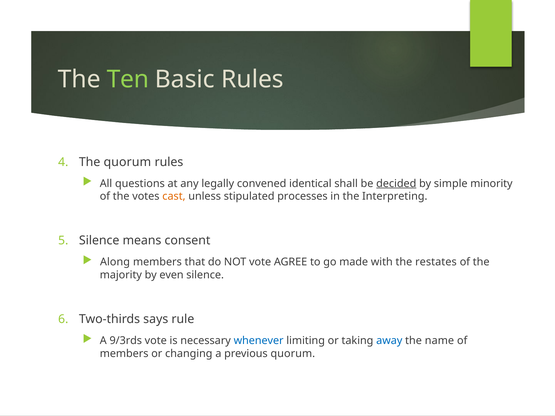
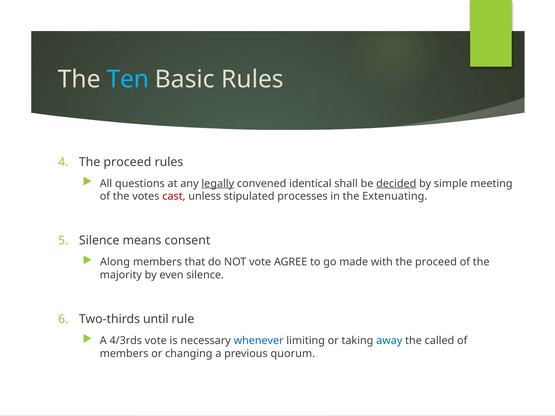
Ten colour: light green -> light blue (128, 79)
quorum: quorum -> proceed (127, 162)
legally underline: none -> present (218, 184)
minority: minority -> meeting (491, 184)
cast colour: orange -> red (174, 197)
Interpreting: Interpreting -> Extenuating (395, 197)
with the restates: restates -> proceed (436, 262)
says: says -> until (156, 319)
9/3rds: 9/3rds -> 4/3rds (126, 341)
name: name -> called (439, 341)
